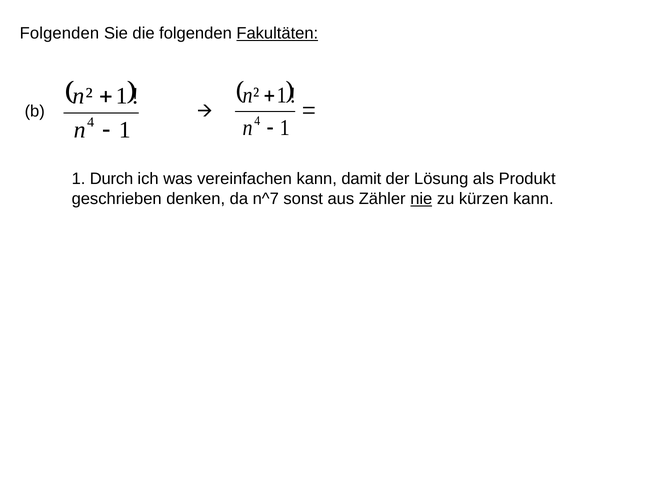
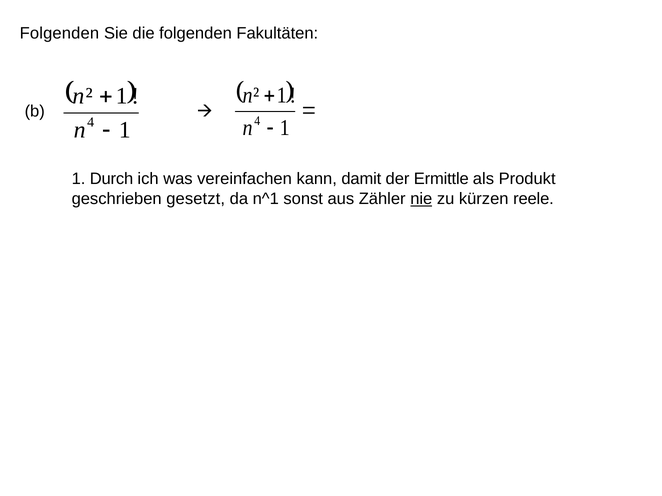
Fakultäten underline: present -> none (277, 33)
Lösung: Lösung -> Ermittle (441, 179)
denken: denken -> gesetzt (196, 199)
n^7: n^7 -> n^1 (266, 199)
kürzen kann: kann -> reele (533, 199)
